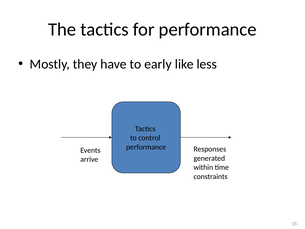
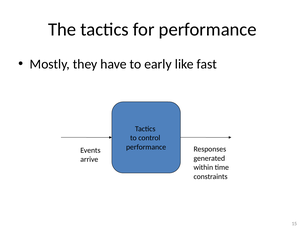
less: less -> fast (207, 64)
